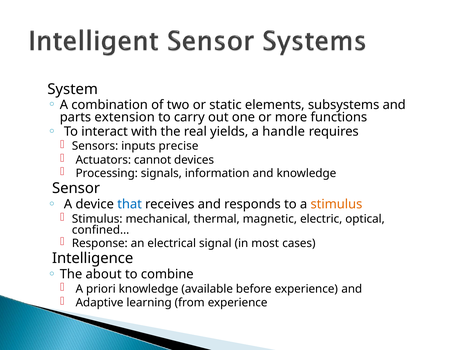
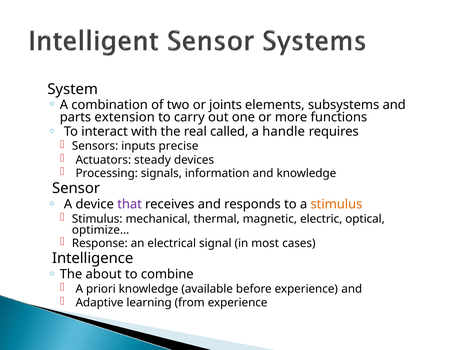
static: static -> joints (226, 105)
yields: yields -> called (229, 132)
cannot: cannot -> steady (152, 160)
that colour: blue -> purple (130, 204)
confined…: confined… -> optimize… (101, 230)
